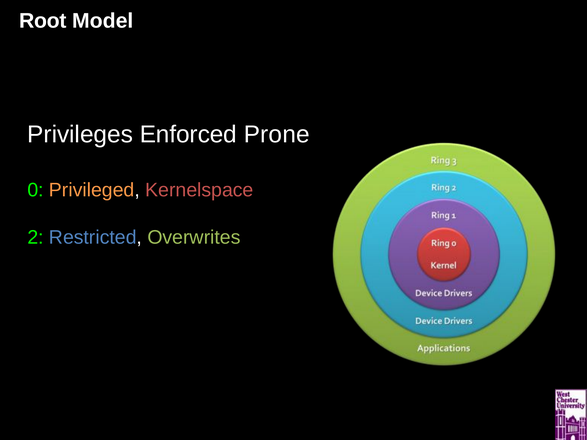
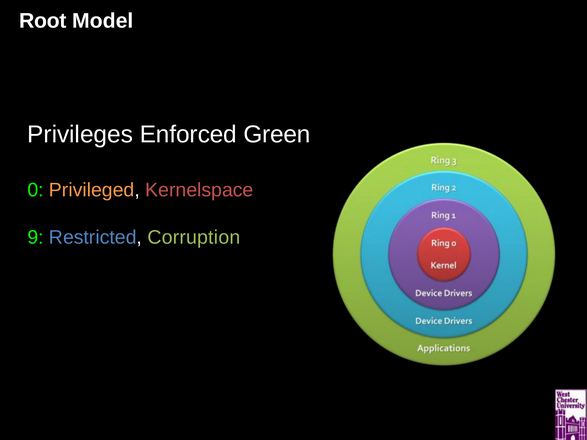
Prone: Prone -> Green (277, 134)
2: 2 -> 9 (35, 237)
Overwrites: Overwrites -> Corruption (194, 237)
